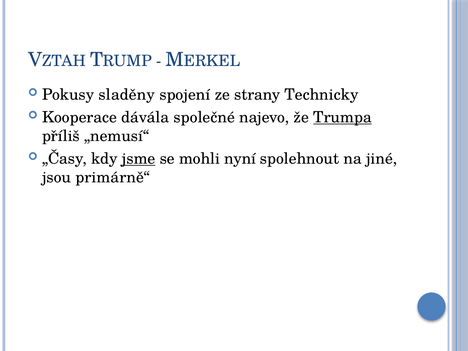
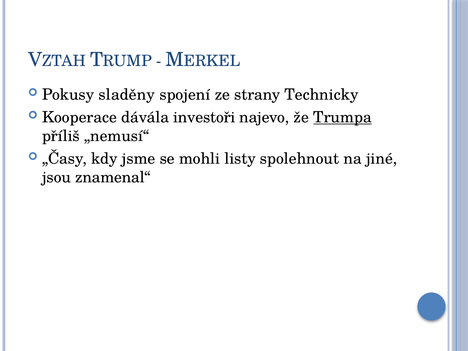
společné: společné -> investoři (204, 117)
jsme underline: present -> none (139, 159)
nyní: nyní -> listy (240, 159)
primárně“: primárně“ -> znamenal“ (113, 177)
